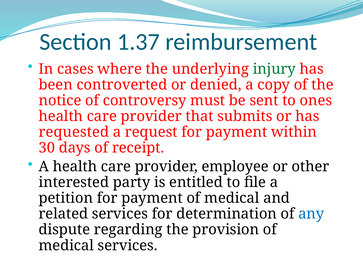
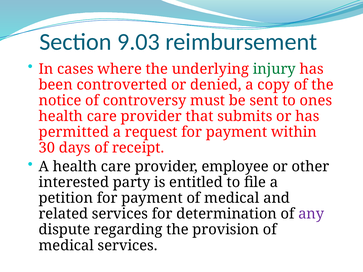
1.37: 1.37 -> 9.03 (138, 42)
requested: requested -> permitted (74, 132)
any colour: blue -> purple (311, 214)
